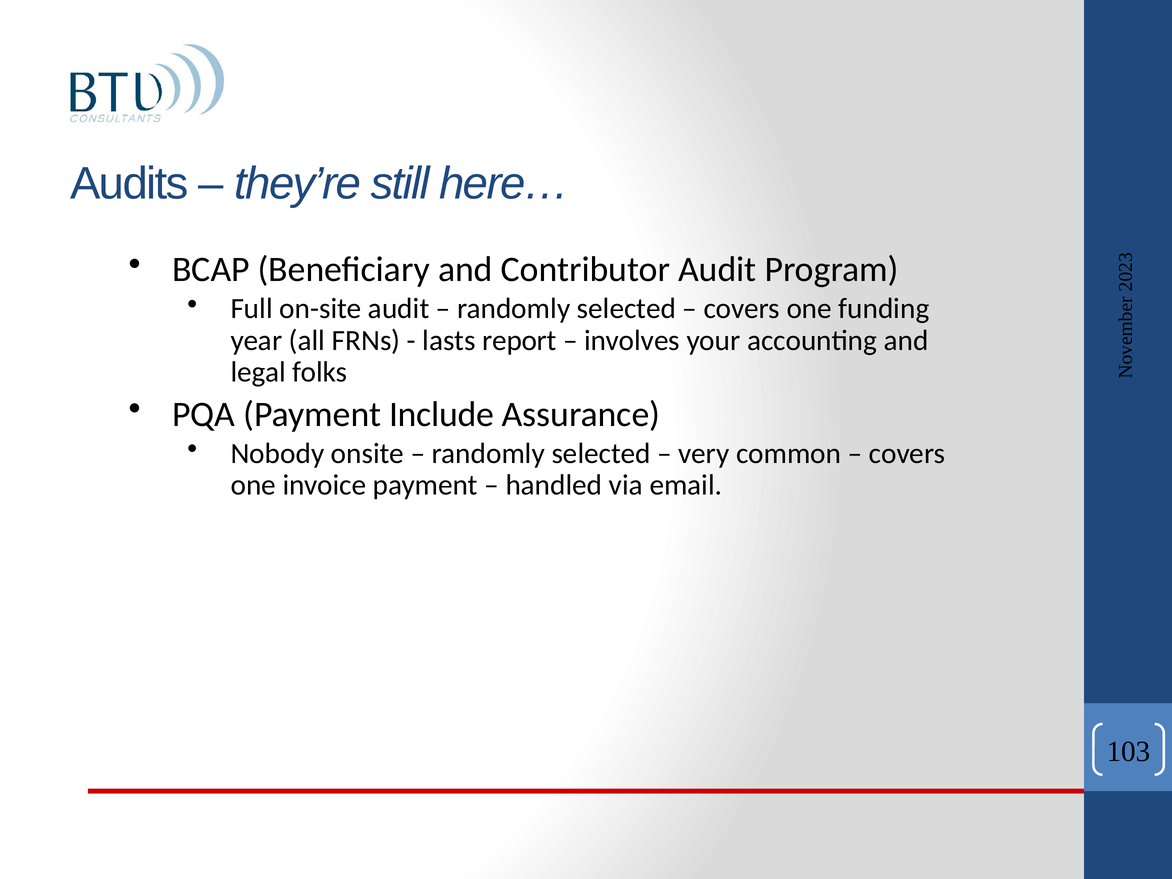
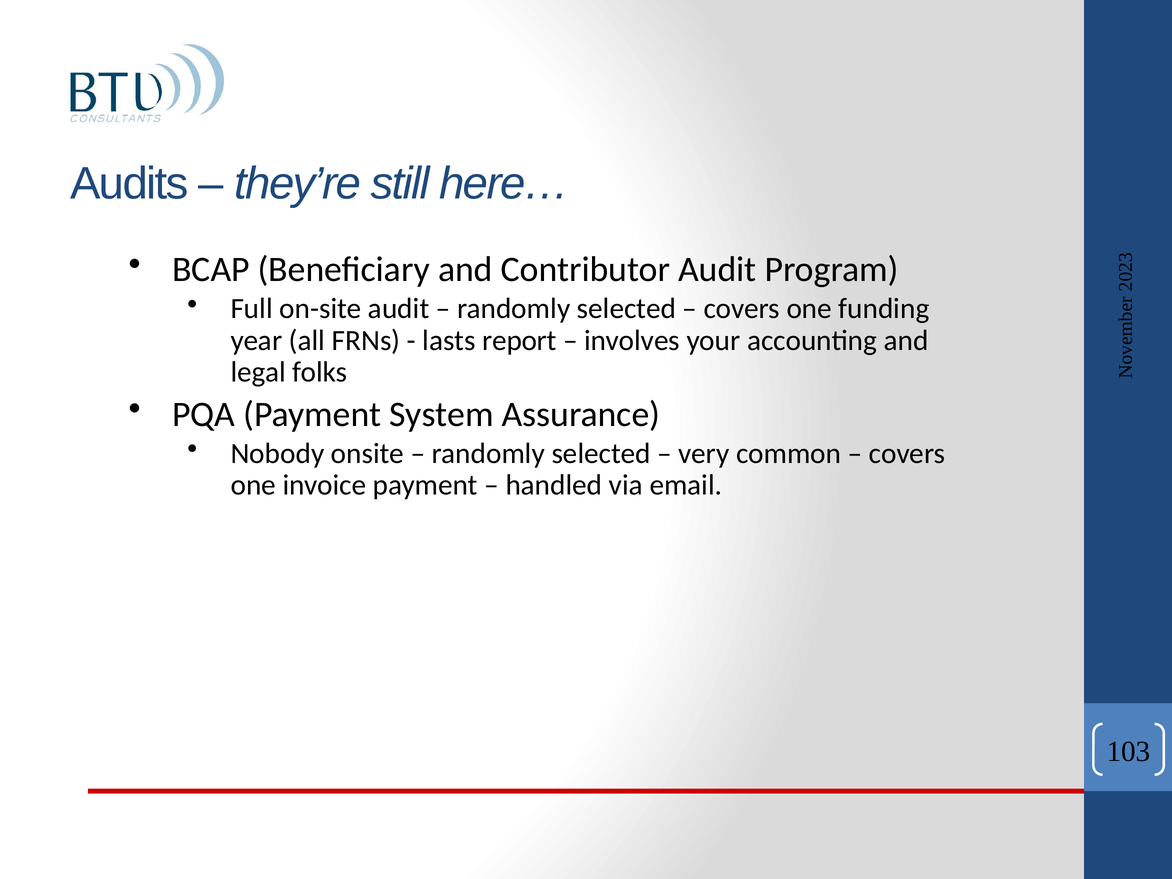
Include: Include -> System (441, 414)
